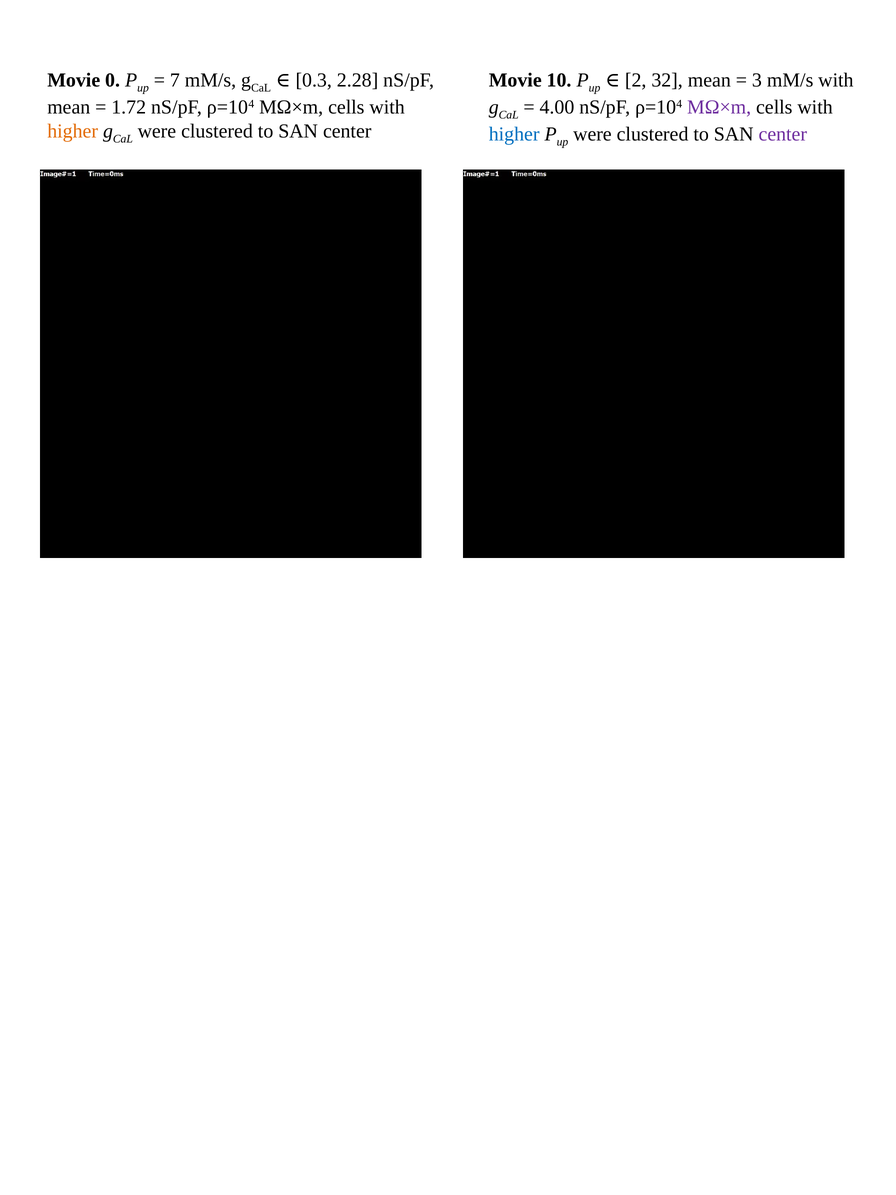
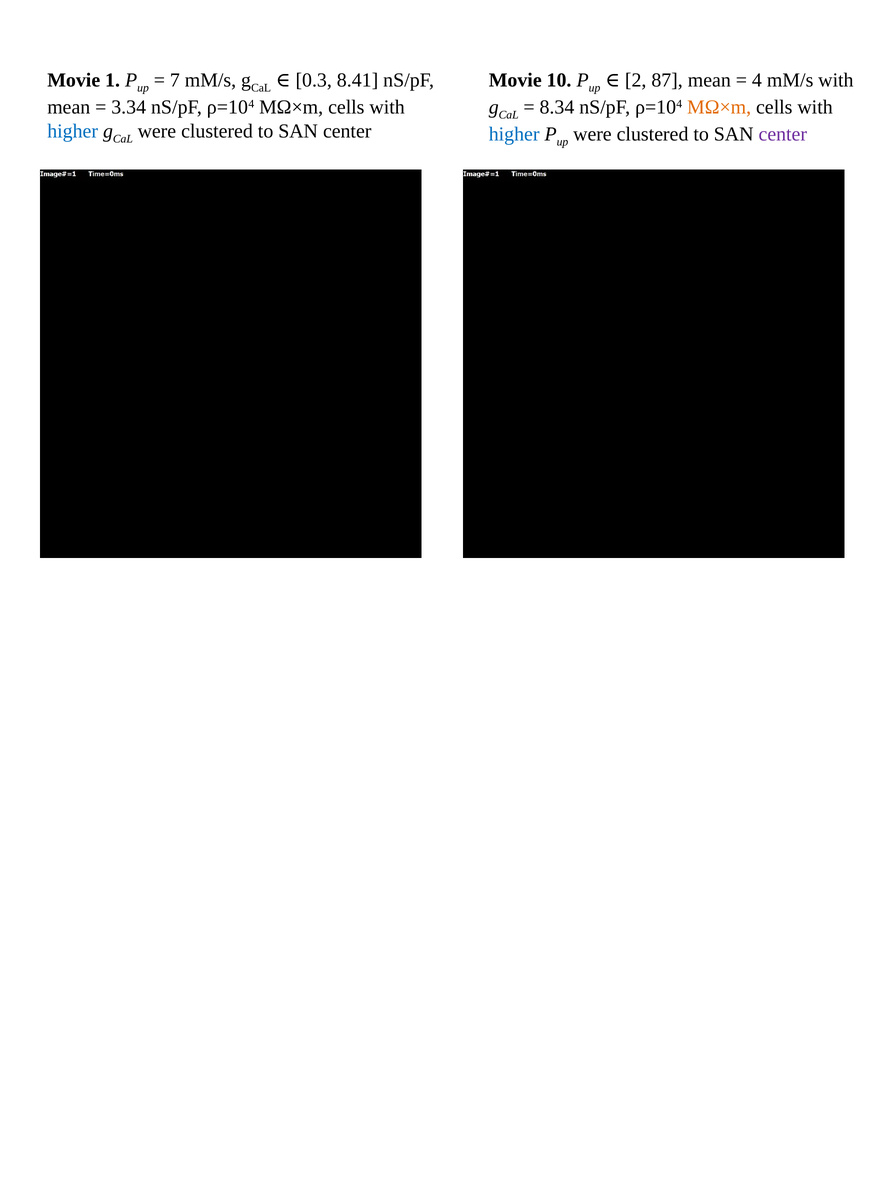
0: 0 -> 1 (113, 80)
2.28: 2.28 -> 8.41 (358, 80)
32: 32 -> 87 (667, 80)
3: 3 -> 4 (757, 80)
1.72: 1.72 -> 3.34 (129, 107)
4.00: 4.00 -> 8.34 (557, 107)
MΩ×m colour: purple -> orange (719, 107)
higher colour: orange -> blue (73, 131)
